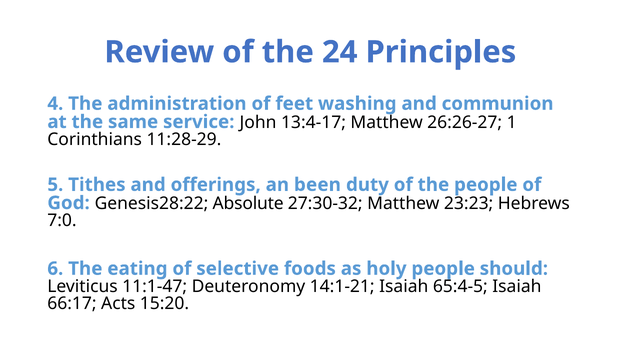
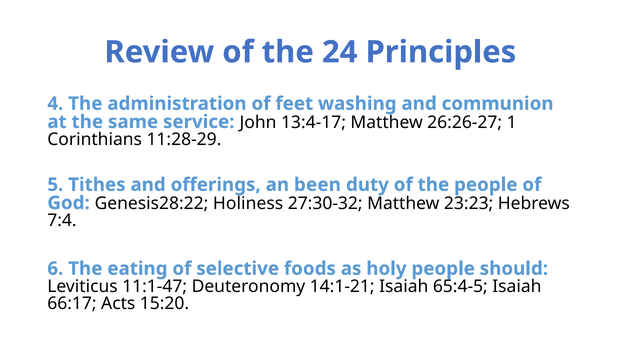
Absolute: Absolute -> Holiness (248, 204)
7:0: 7:0 -> 7:4 (62, 221)
